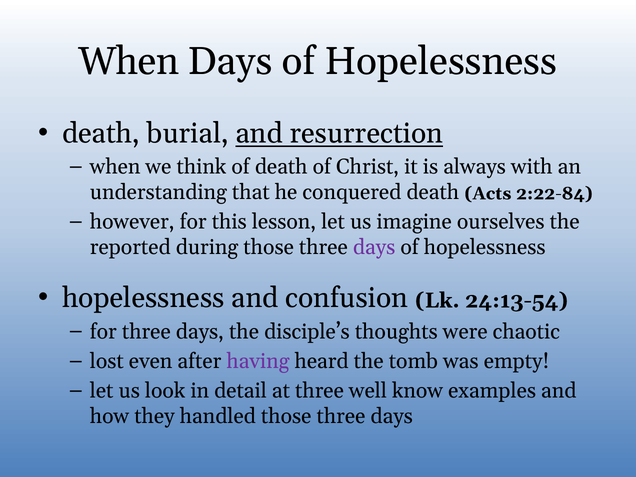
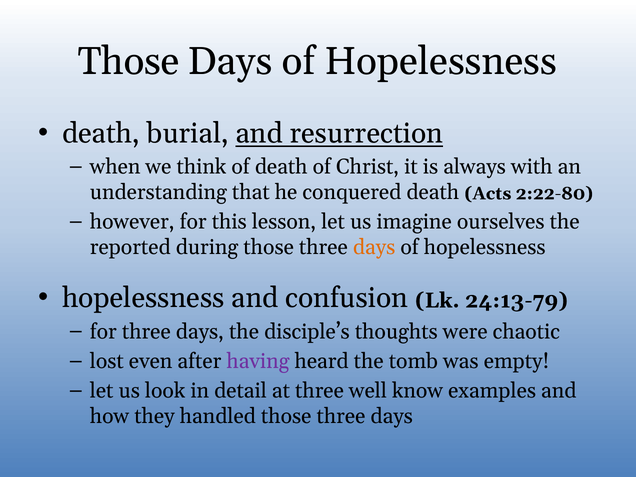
When: When -> Those (129, 62)
2:22-84: 2:22-84 -> 2:22-80 (554, 193)
days colour: purple -> orange (374, 247)
24:13-54: 24:13-54 -> 24:13-79 (516, 300)
